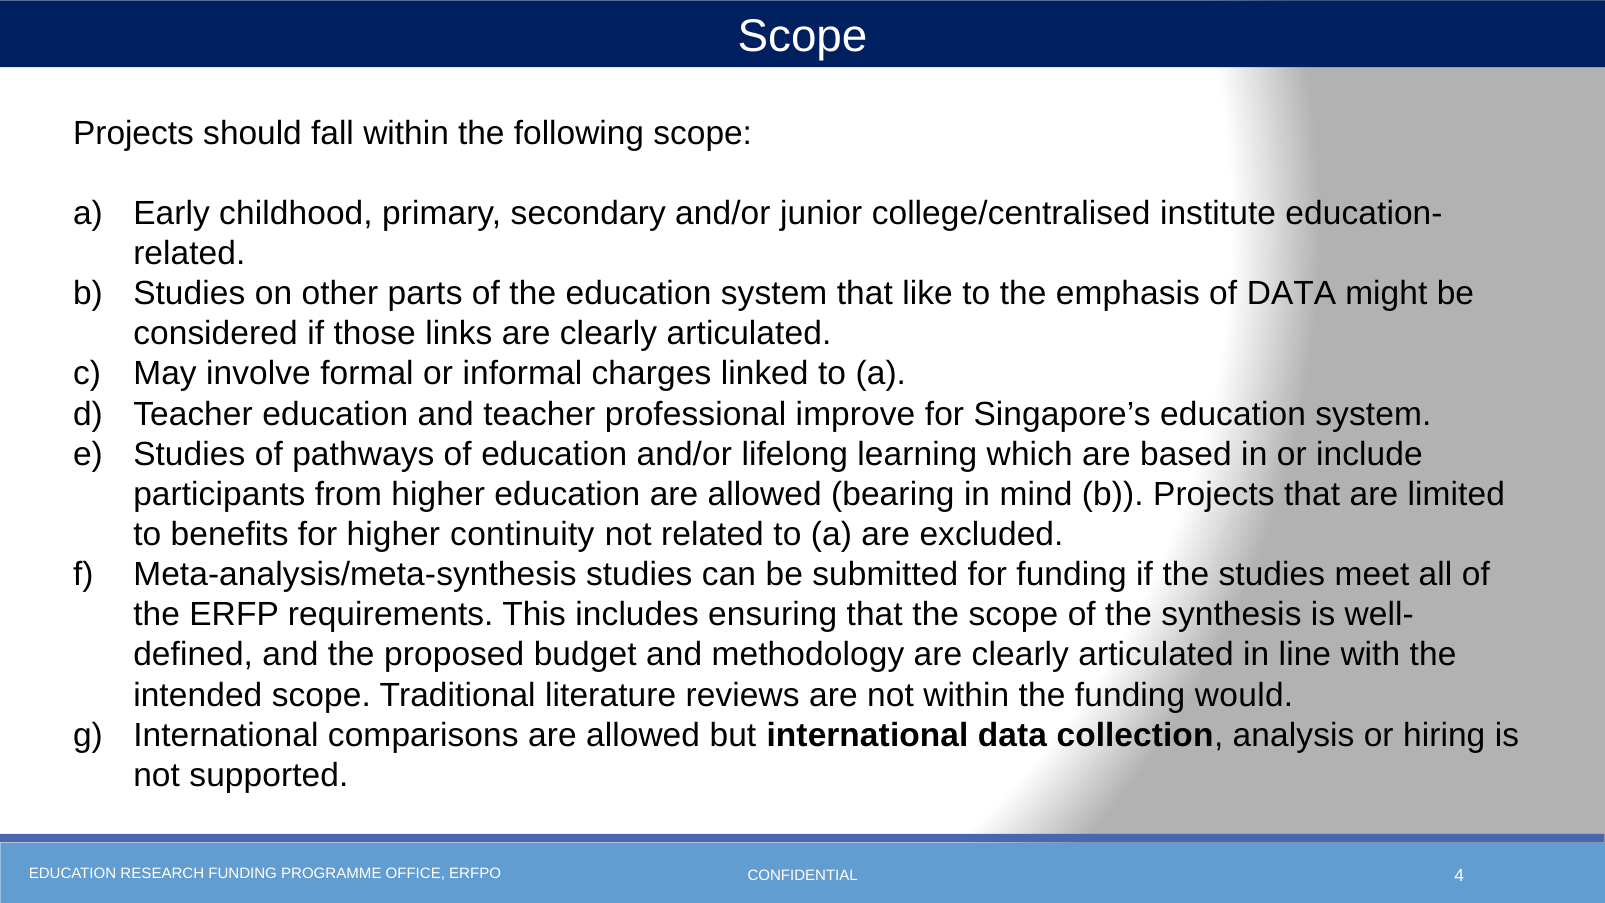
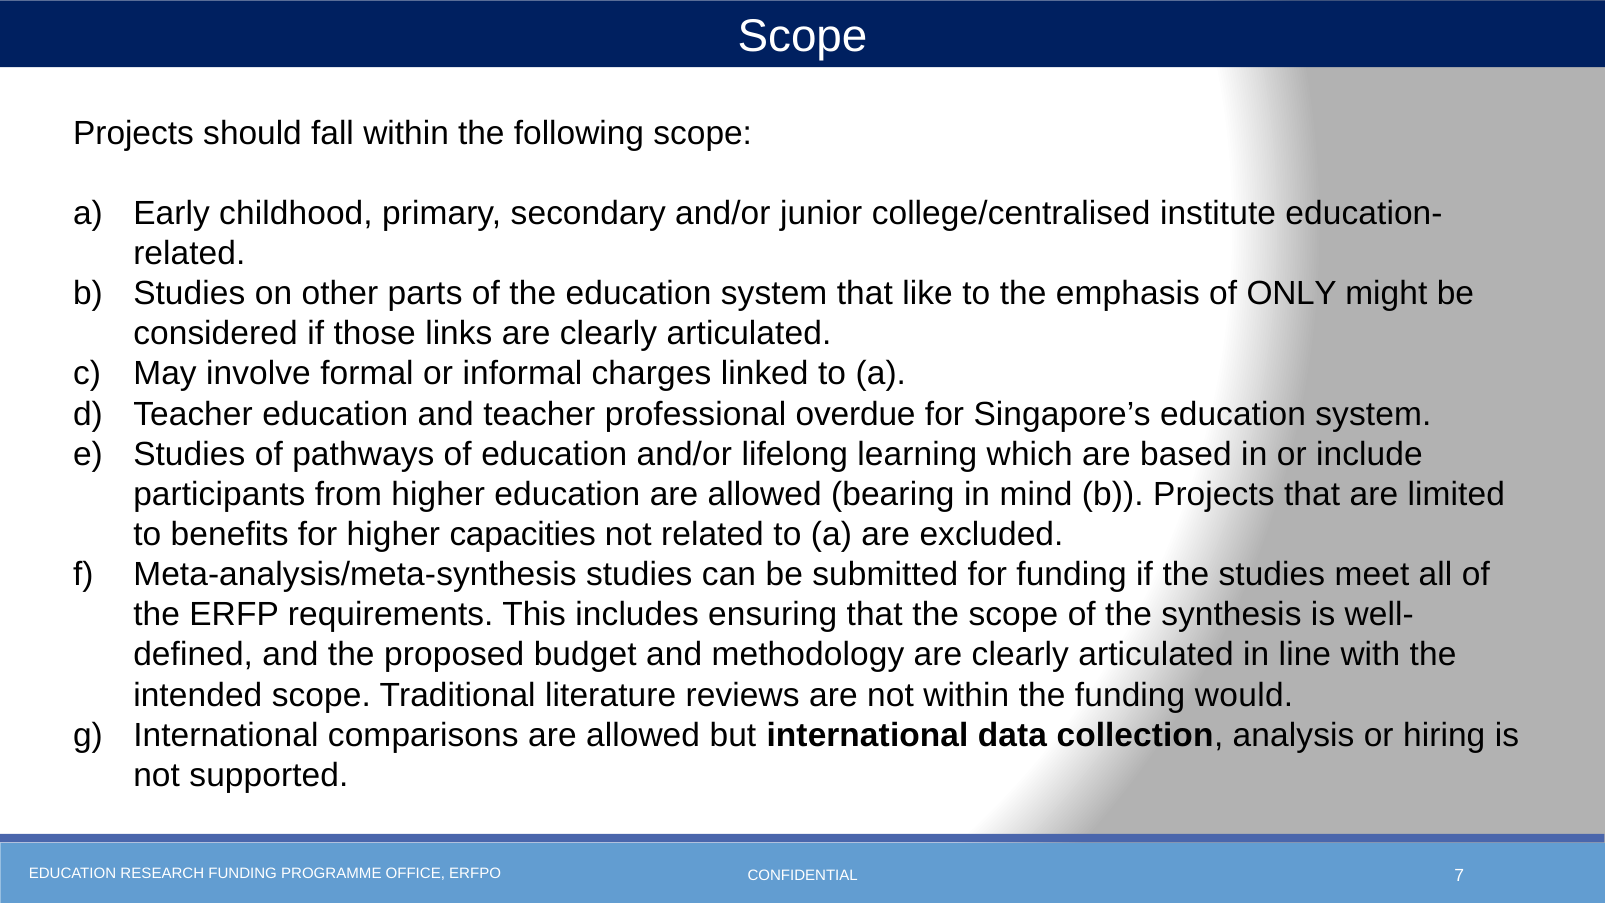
of DATA: DATA -> ONLY (1292, 293)
improve: improve -> overdue (856, 414)
continuity: continuity -> capacities (523, 534)
4: 4 -> 7 (1459, 876)
